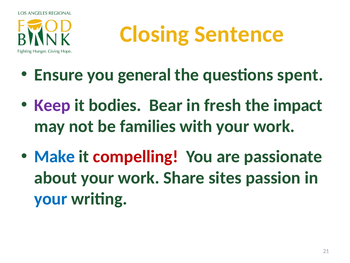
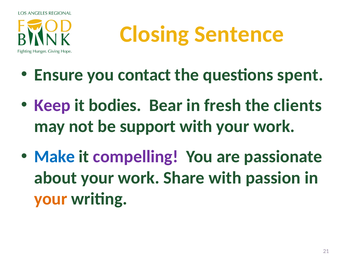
general: general -> contact (144, 75)
impact: impact -> clients (298, 105)
families: families -> support (148, 126)
compelling colour: red -> purple (136, 156)
Share sites: sites -> with (225, 177)
your colour: blue -> orange (51, 198)
